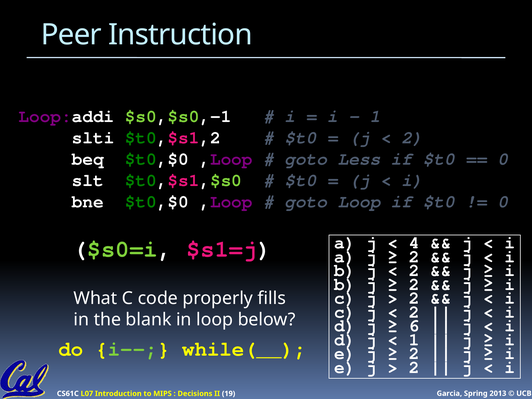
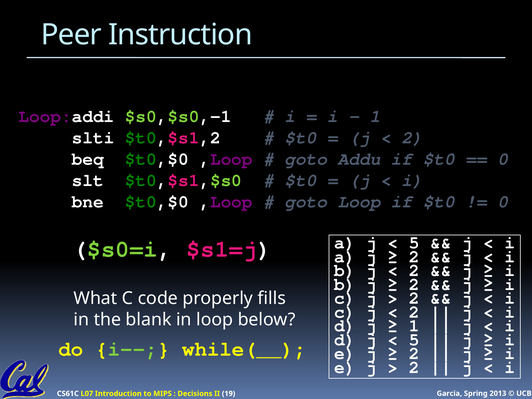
Less: Less -> Addu (359, 159)
4: 4 -> 5 (414, 243)
6: 6 -> 1 (414, 326)
1: 1 -> 5 (414, 340)
